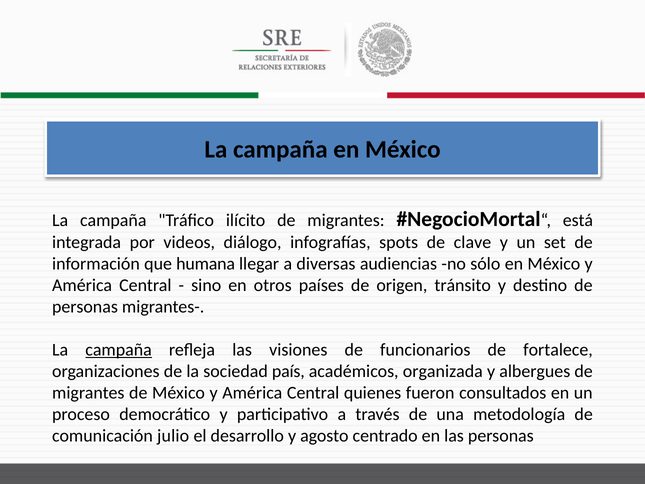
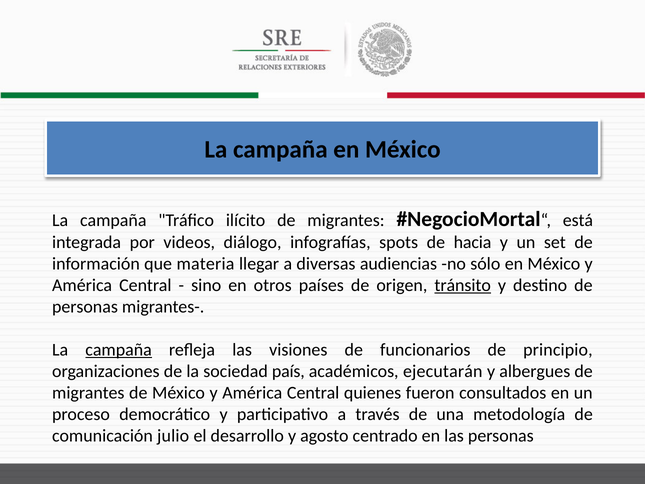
clave: clave -> hacia (473, 242)
humana: humana -> materia (205, 264)
tránsito underline: none -> present (463, 285)
fortalece: fortalece -> principio (558, 350)
organizada: organizada -> ejecutarán (443, 371)
